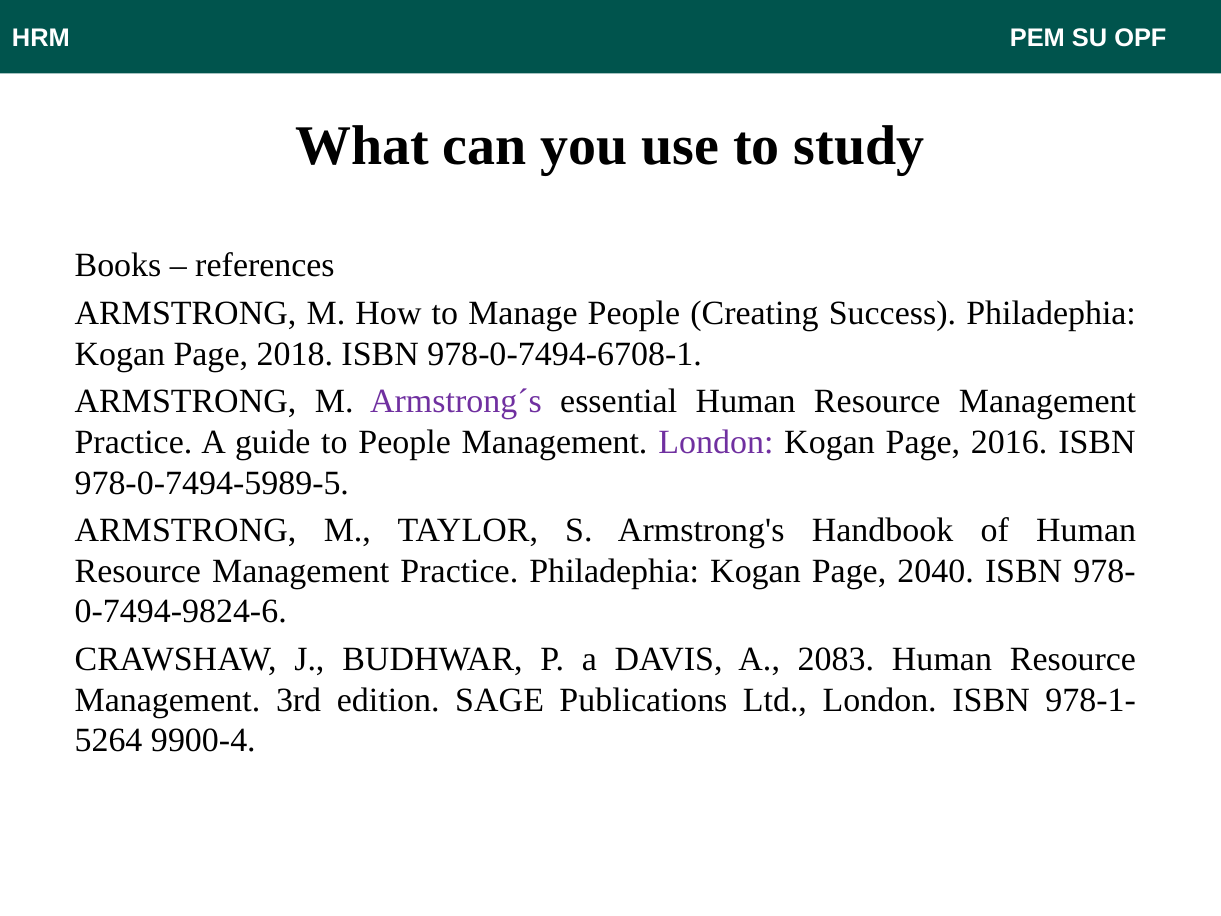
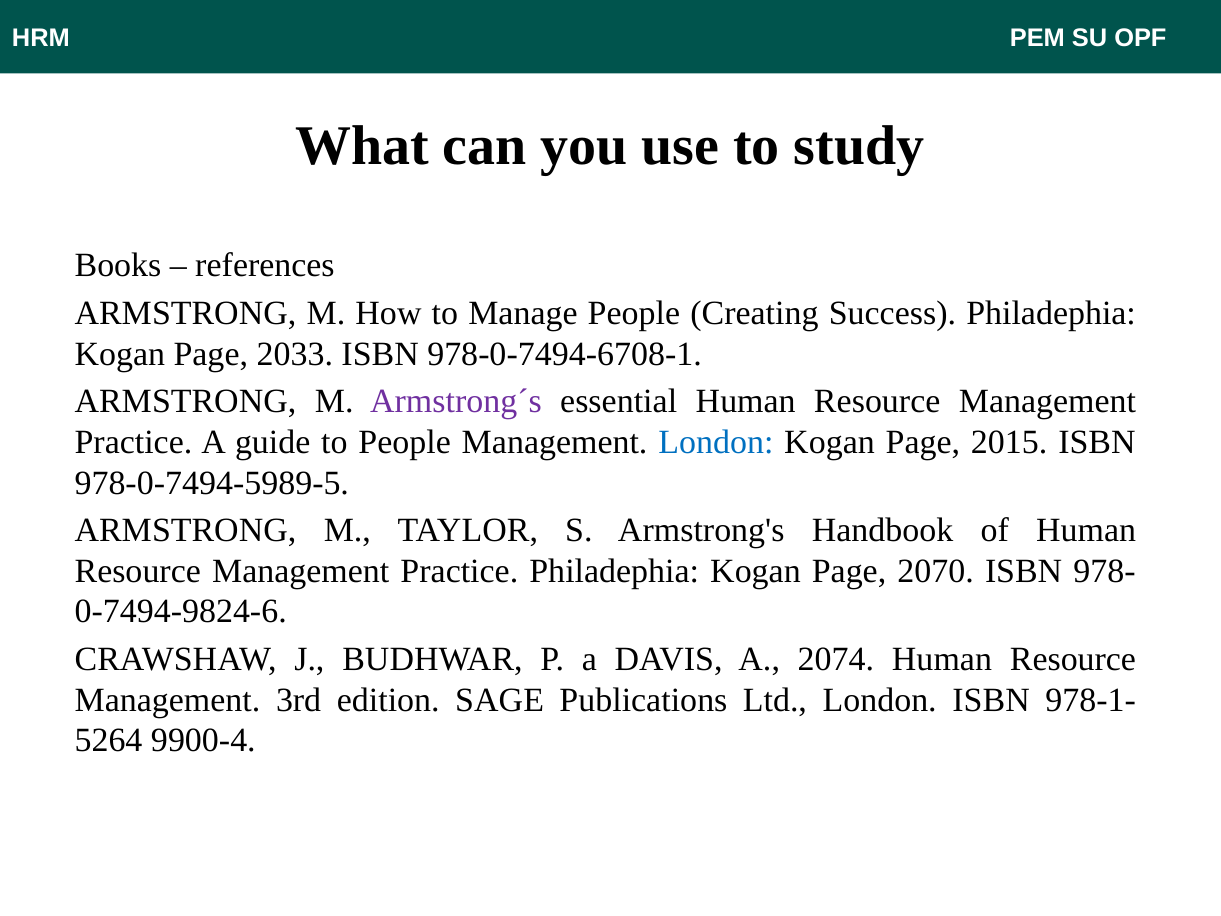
2018: 2018 -> 2033 (295, 354)
London colour: purple -> blue (716, 442)
2016: 2016 -> 2015 (1009, 442)
2040: 2040 -> 2070 (936, 571)
2083: 2083 -> 2074 (836, 659)
